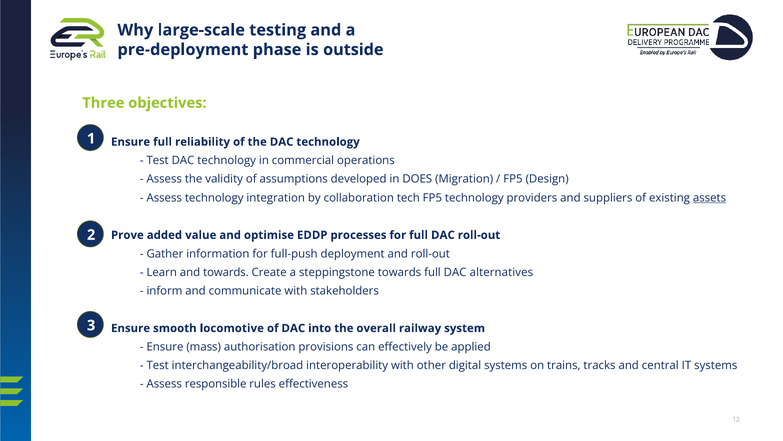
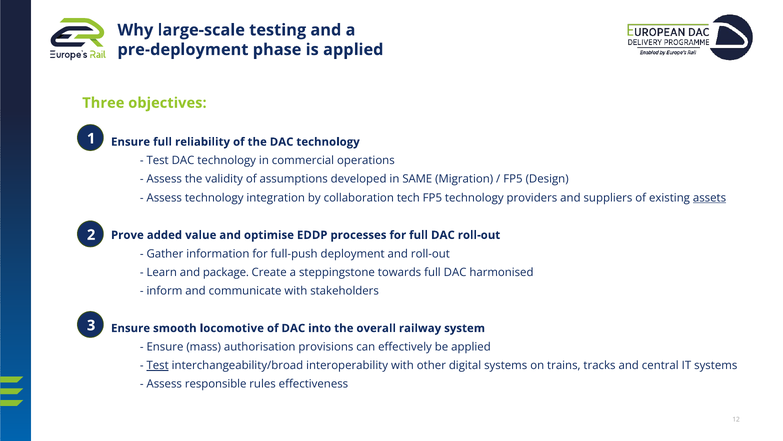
is outside: outside -> applied (353, 50)
DOES: DOES -> SAME (417, 179)
and towards: towards -> package (226, 272)
alternatives: alternatives -> harmonised (501, 272)
Test underline: none -> present (158, 365)
